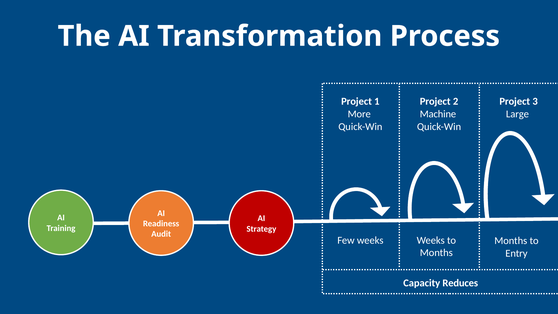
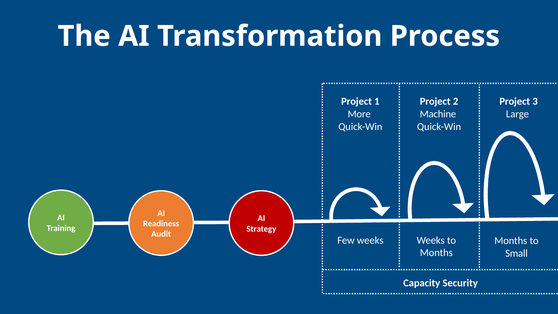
Entry: Entry -> Small (516, 253)
Reduces: Reduces -> Security (460, 283)
